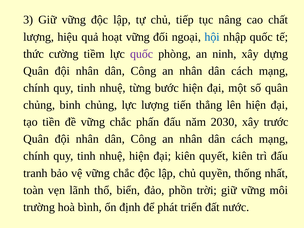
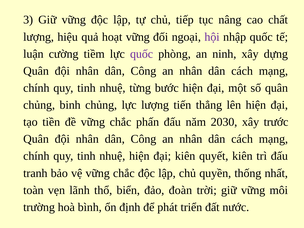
hội colour: blue -> purple (212, 37)
thức: thức -> luận (33, 54)
phồn: phồn -> đoàn (180, 190)
